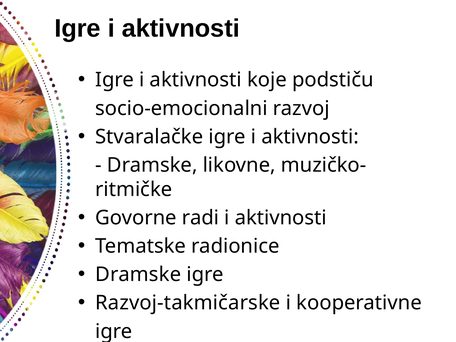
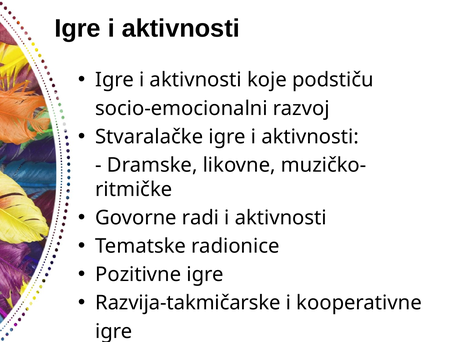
Dramske: Dramske -> Pozitivne (138, 275)
Razvoj-takmičarske: Razvoj-takmičarske -> Razvija-takmičarske (188, 303)
